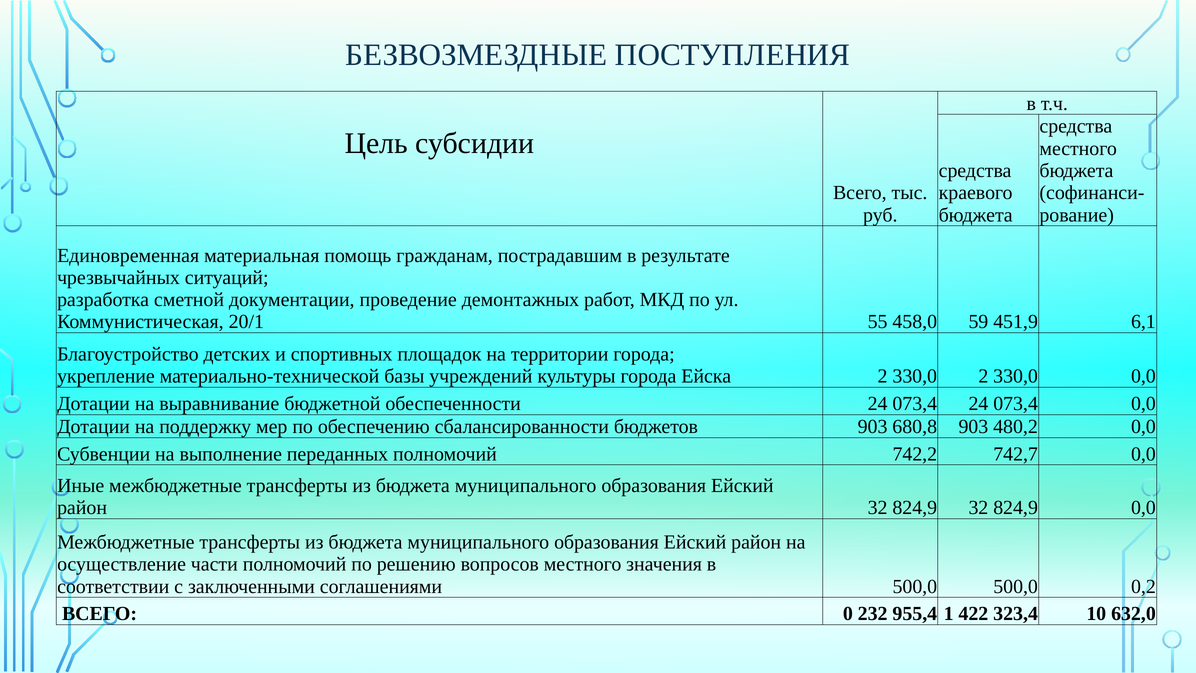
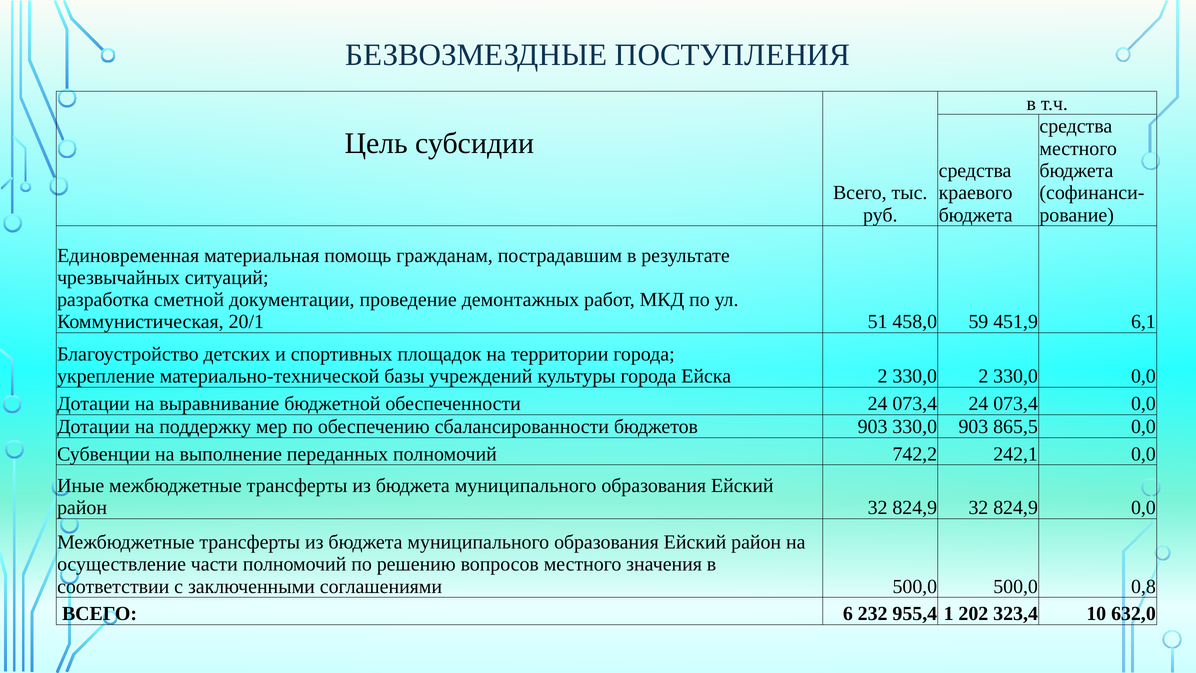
55: 55 -> 51 (878, 322)
903 680,8: 680,8 -> 330,0 (915, 427)
480,2: 480,2 -> 865,5 (1016, 427)
742,7: 742,7 -> 242,1 (1016, 454)
0,2: 0,2 -> 0,8 (1143, 586)
0: 0 -> 6 (848, 614)
422: 422 -> 202 (973, 614)
